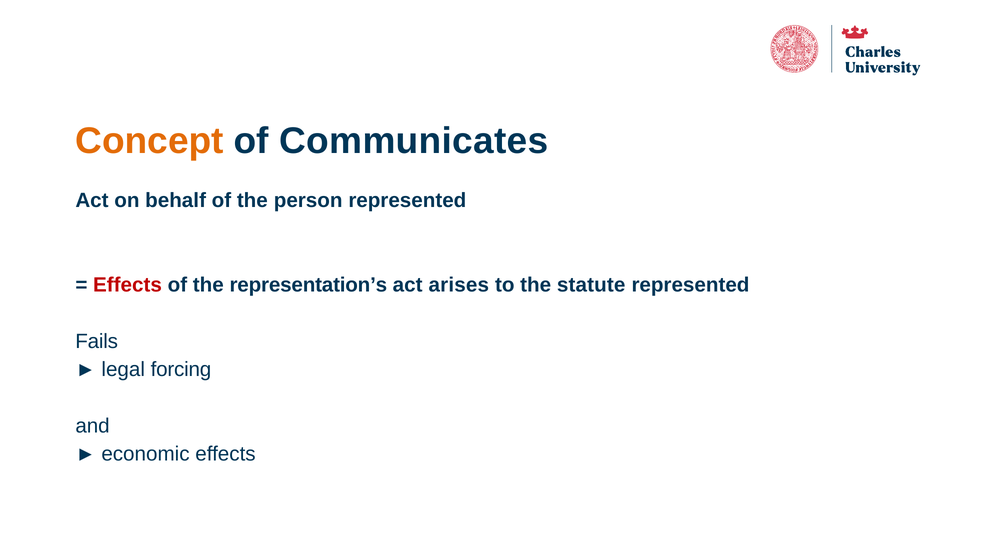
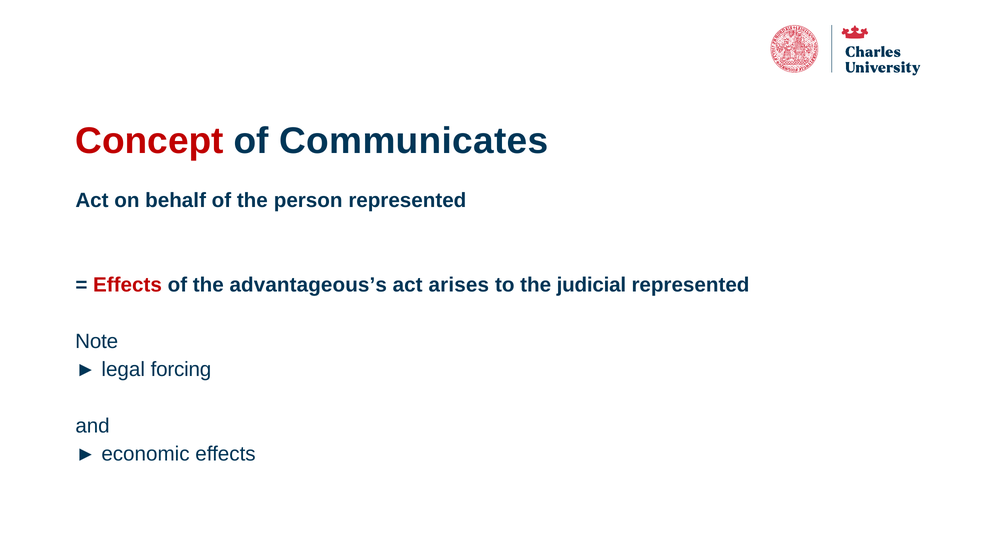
Concept colour: orange -> red (150, 141)
representation’s: representation’s -> advantageous’s (308, 285)
statute: statute -> judicial (591, 285)
Fails: Fails -> Note (97, 342)
